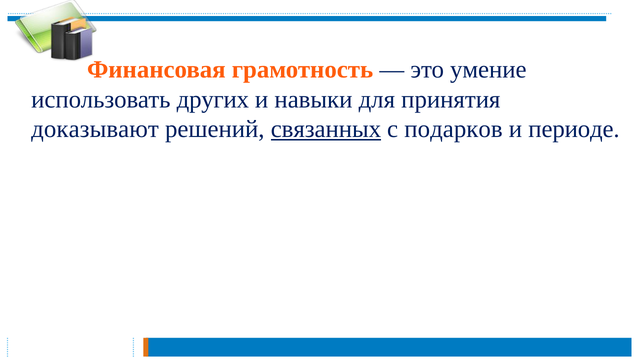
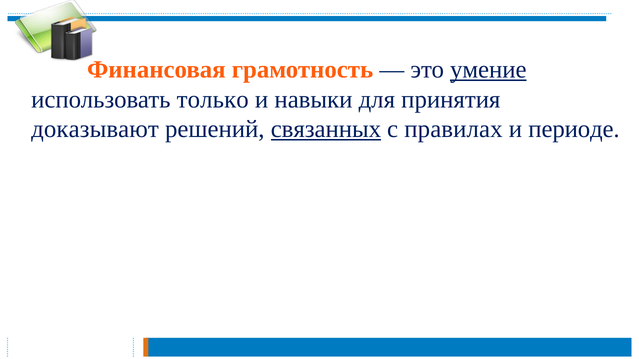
умение underline: none -> present (488, 70)
других: других -> только (213, 99)
подарков: подарков -> правилах (453, 129)
